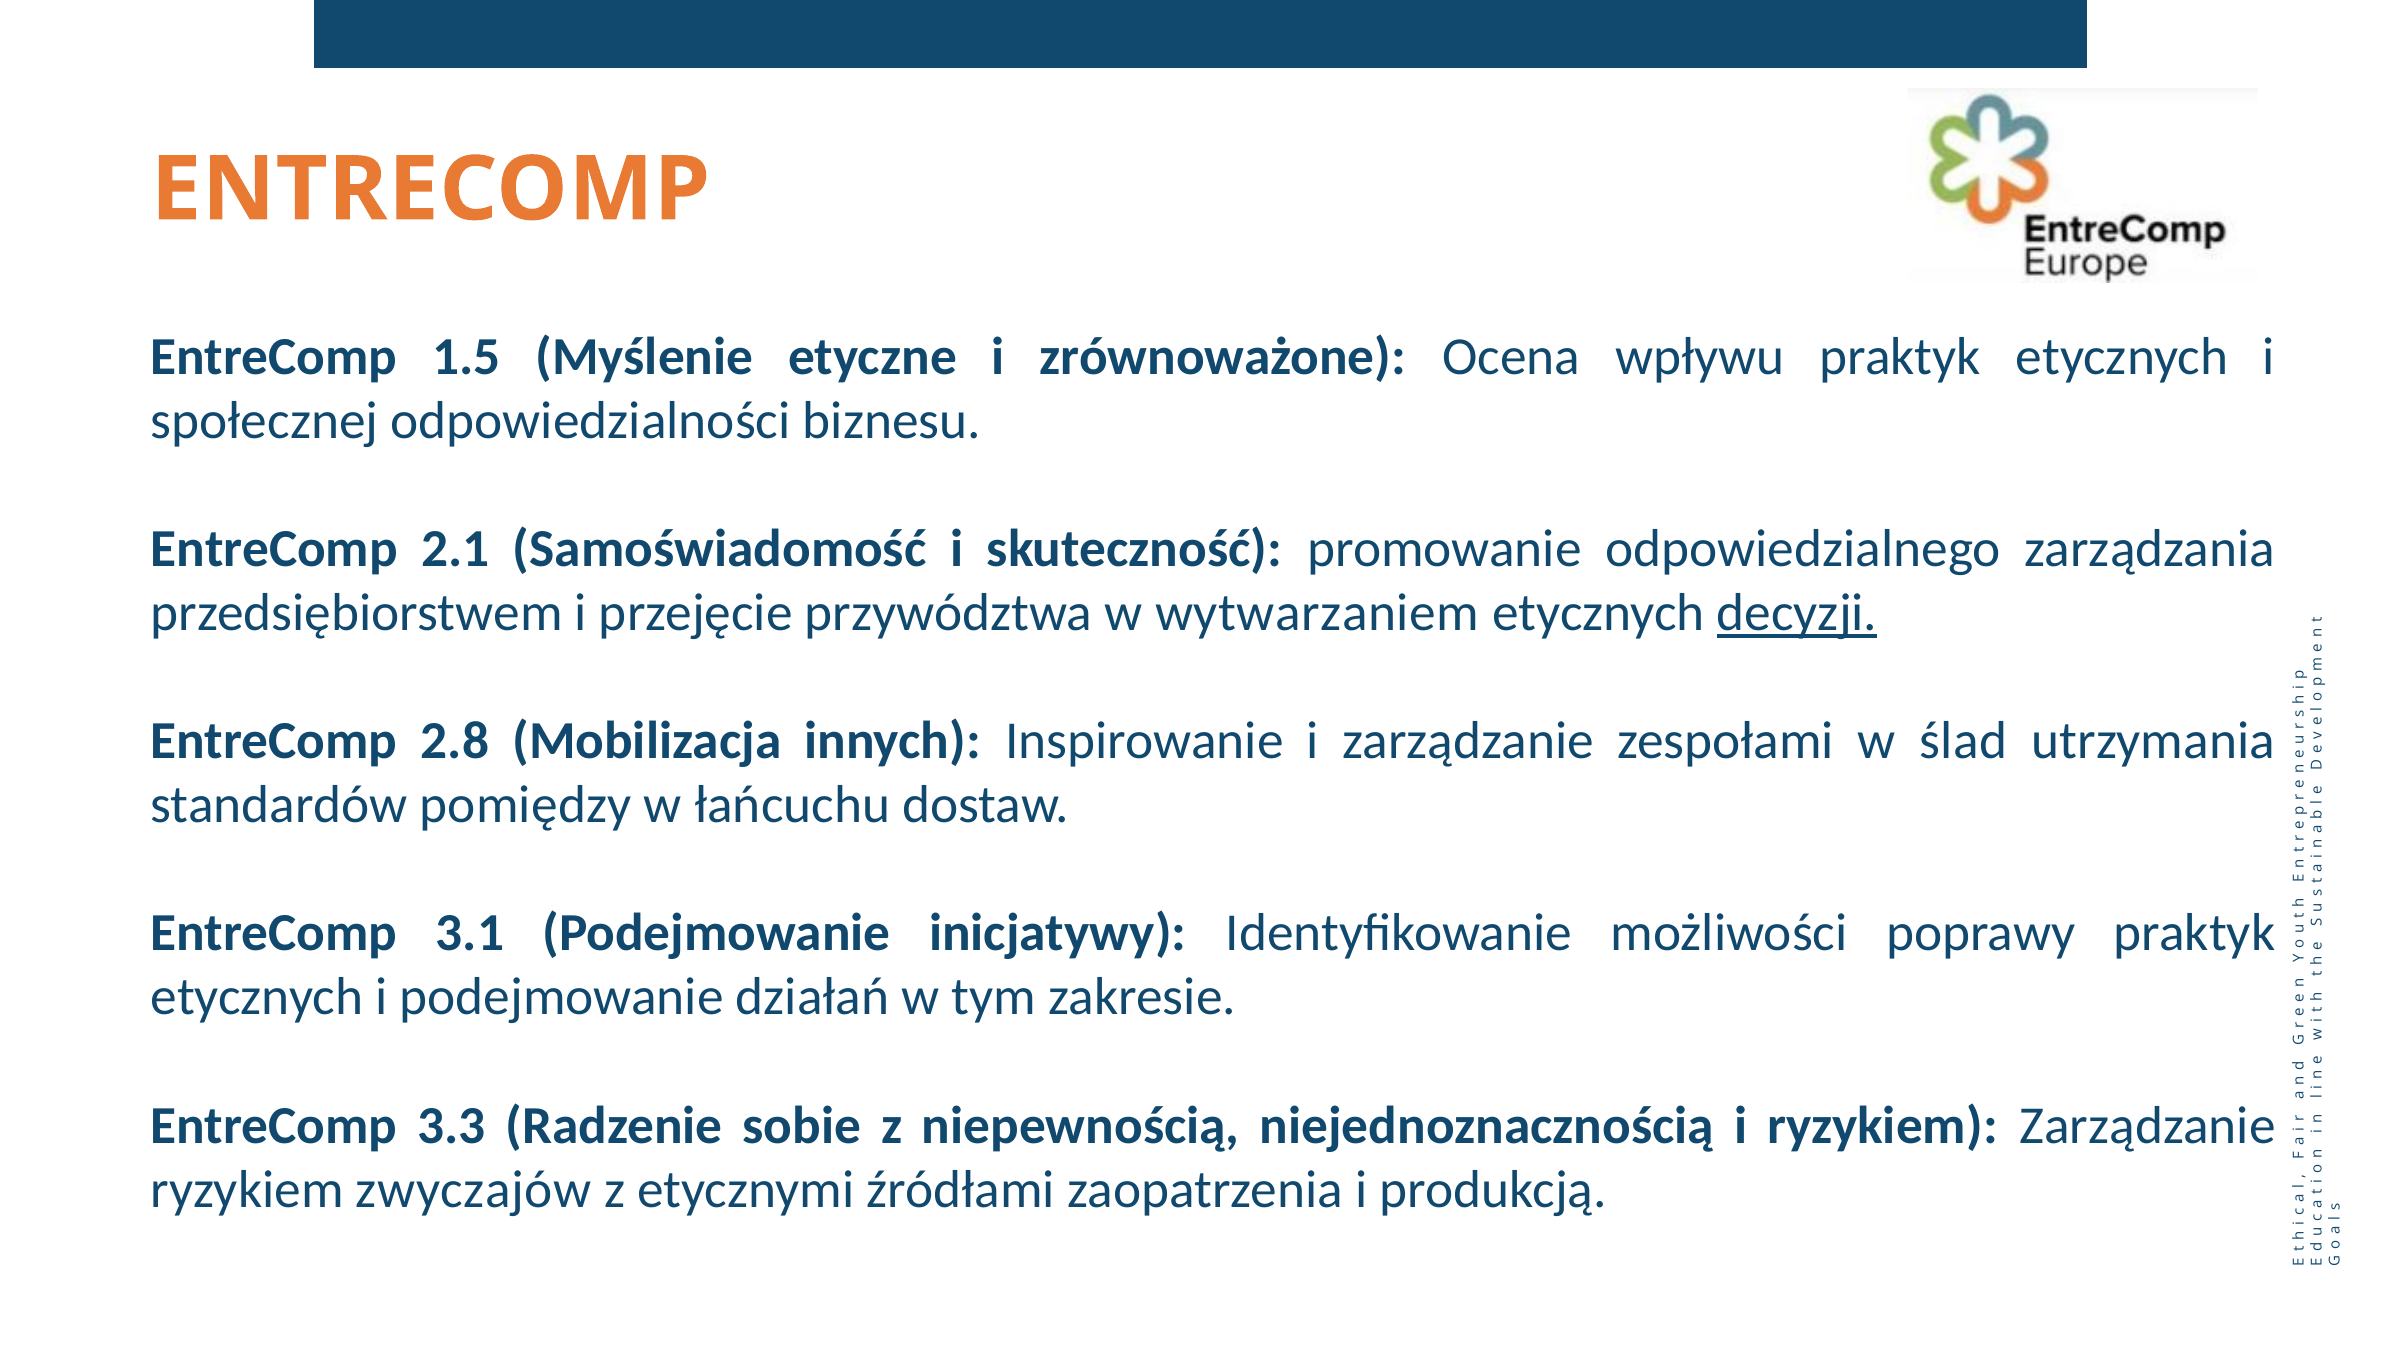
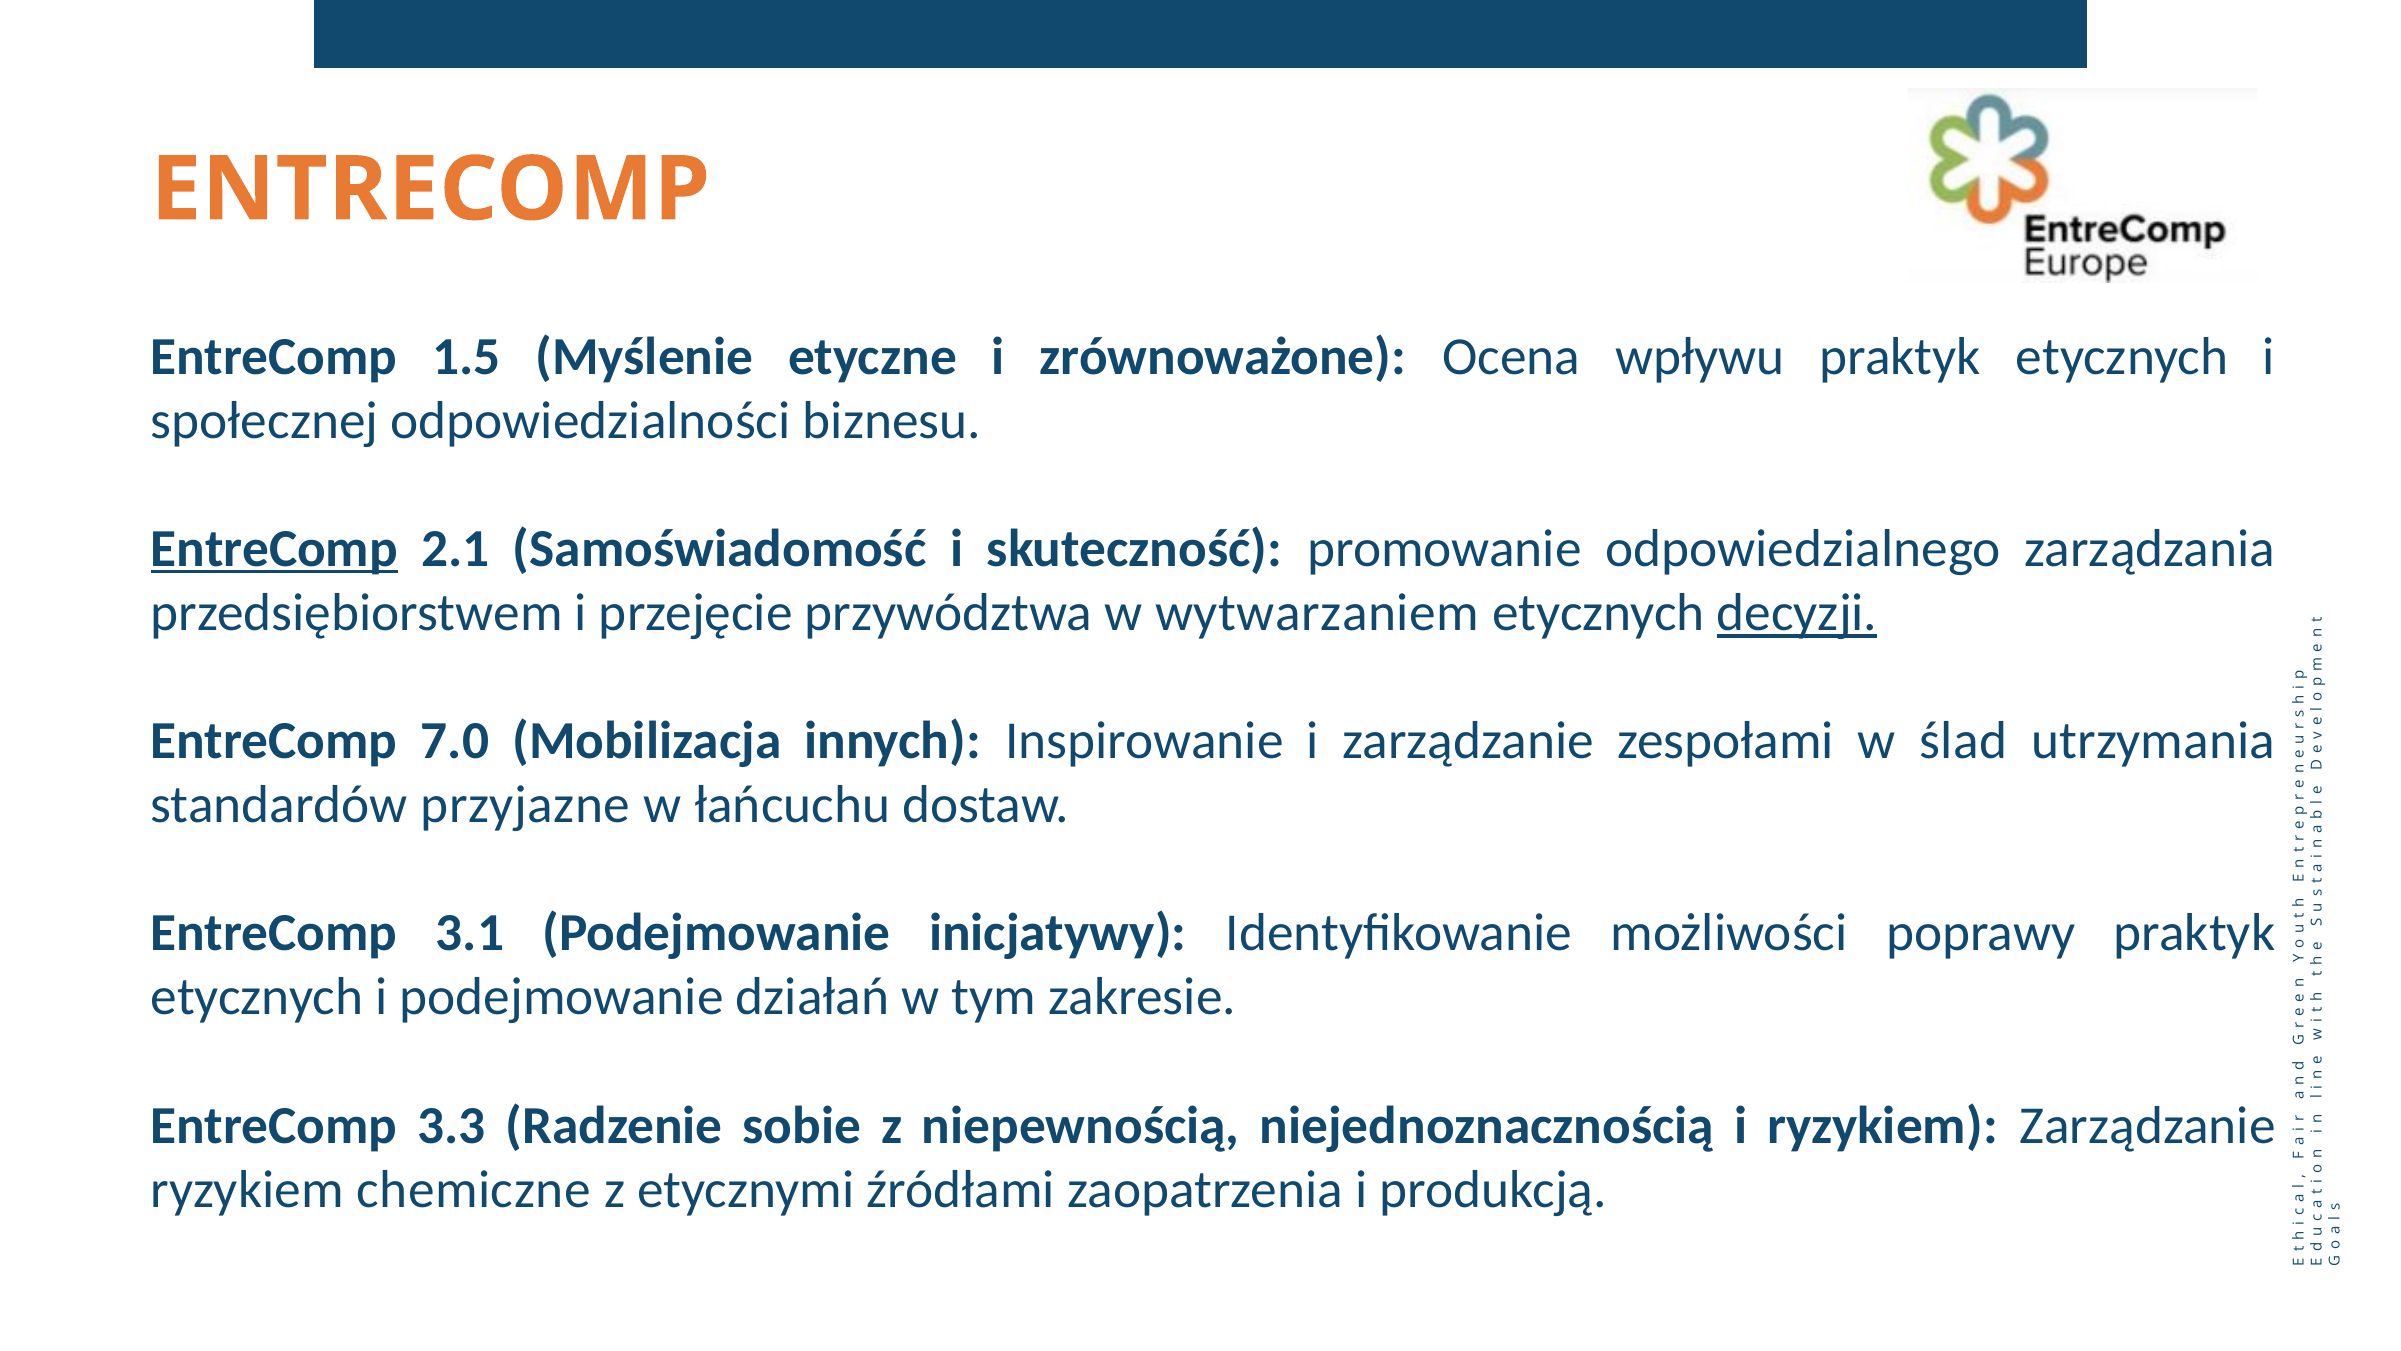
EntreComp underline: none -> present (274, 549)
2.8: 2.8 -> 7.0 (455, 741)
pomiędzy: pomiędzy -> przyjazne (525, 805)
zwyczajów: zwyczajów -> chemiczne (474, 1189)
